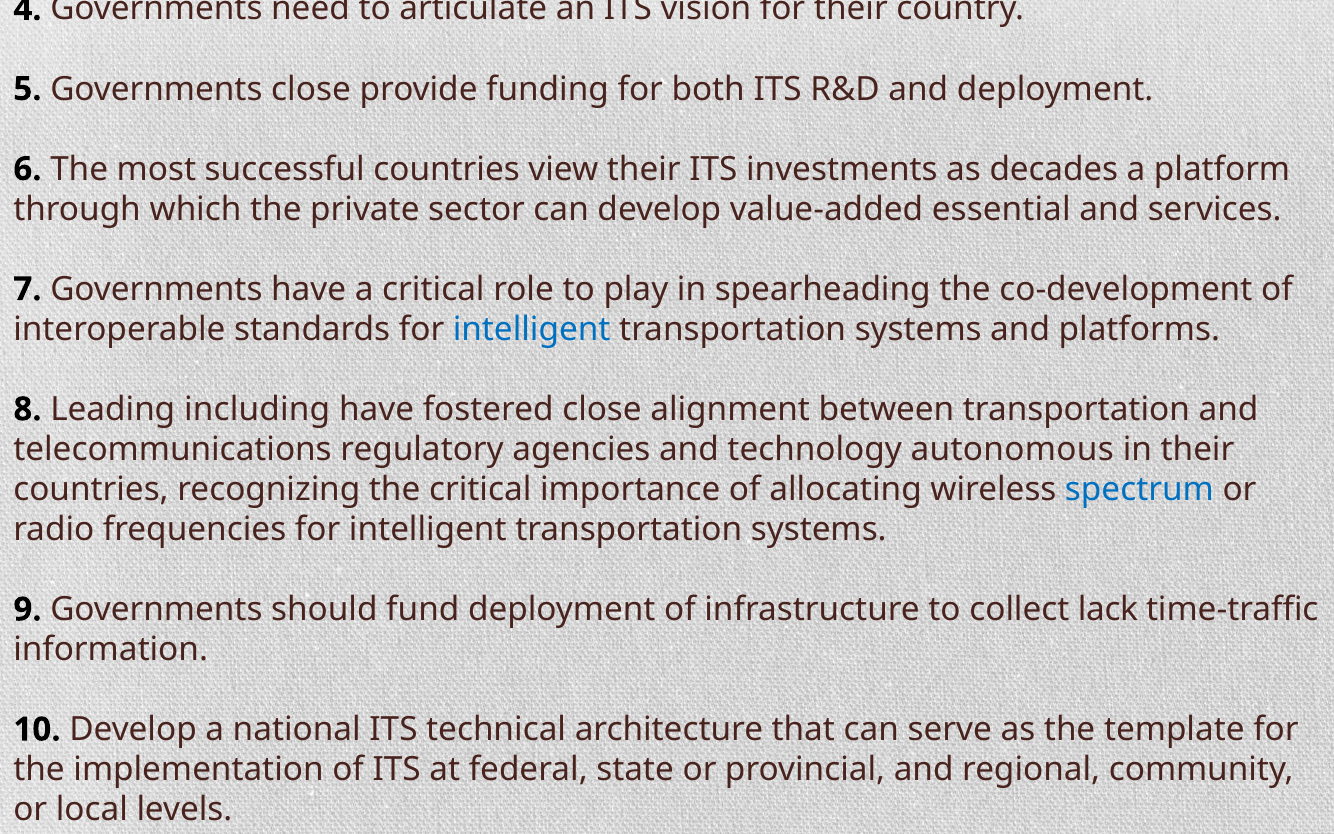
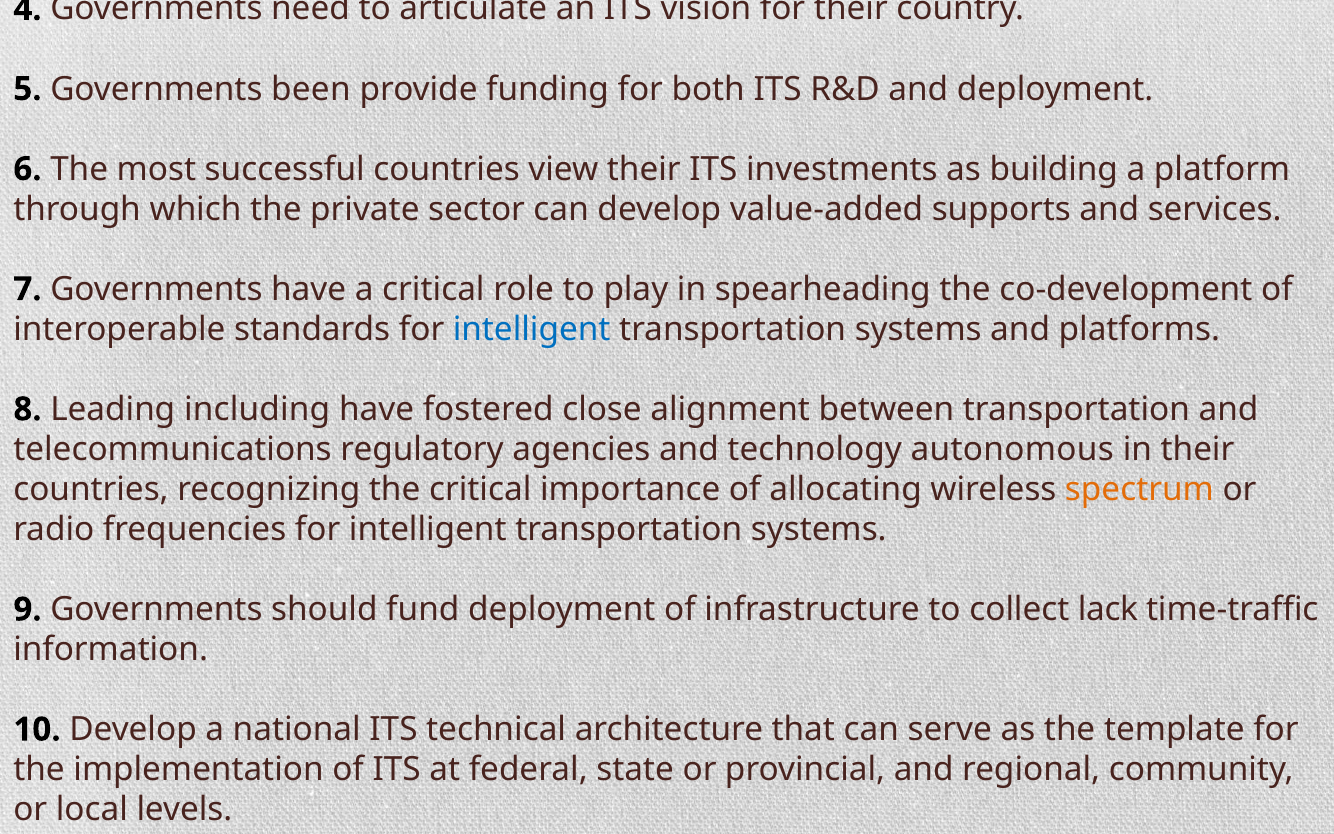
Governments close: close -> been (311, 89)
decades: decades -> building (1054, 169)
essential: essential -> supports (1001, 209)
spectrum colour: blue -> orange (1139, 489)
